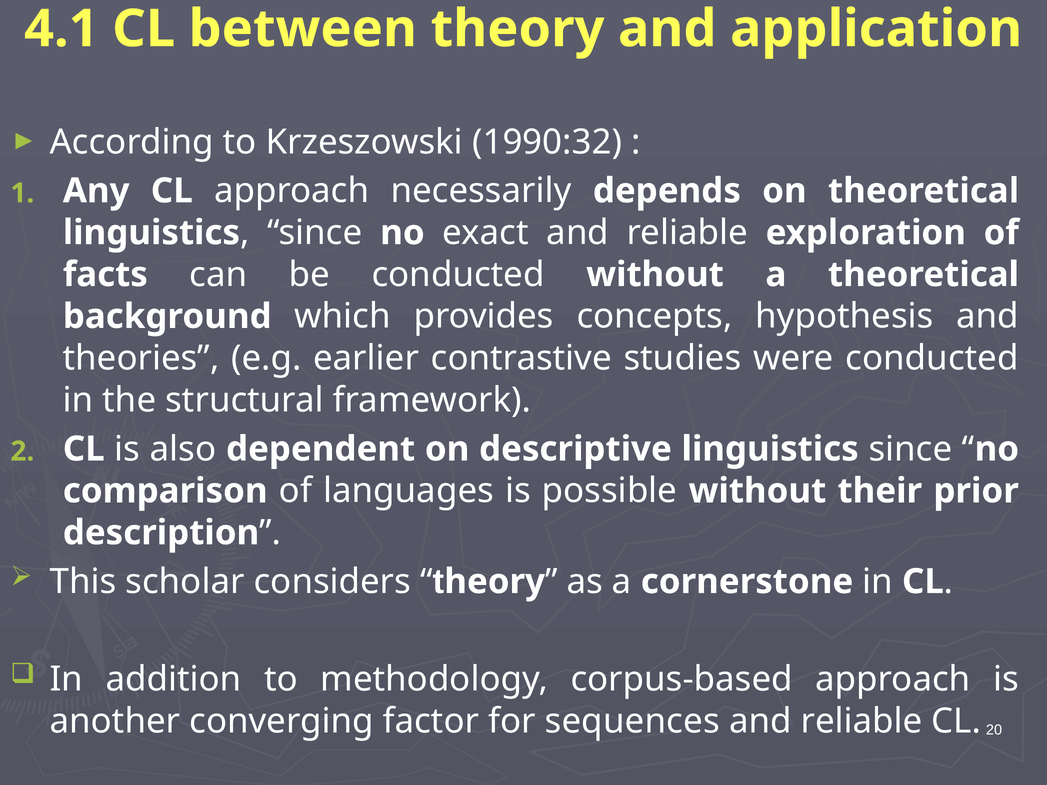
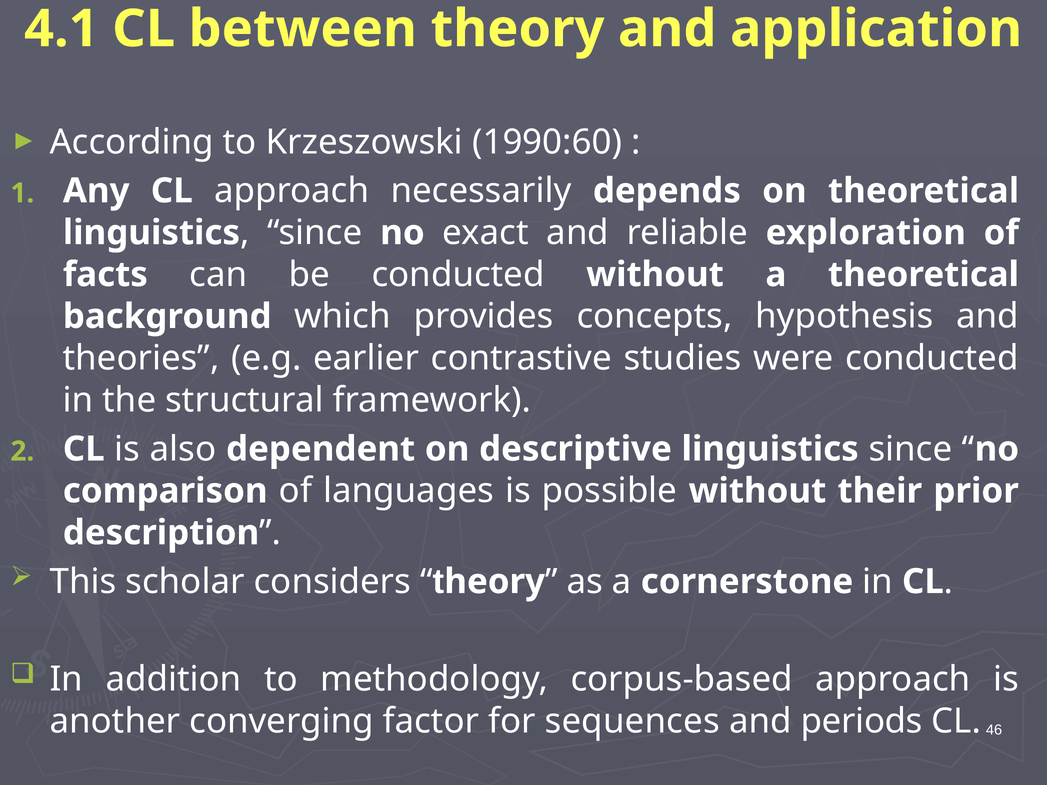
1990:32: 1990:32 -> 1990:60 (547, 142)
reliable: reliable -> periods (862, 721)
20: 20 -> 46 (994, 730)
